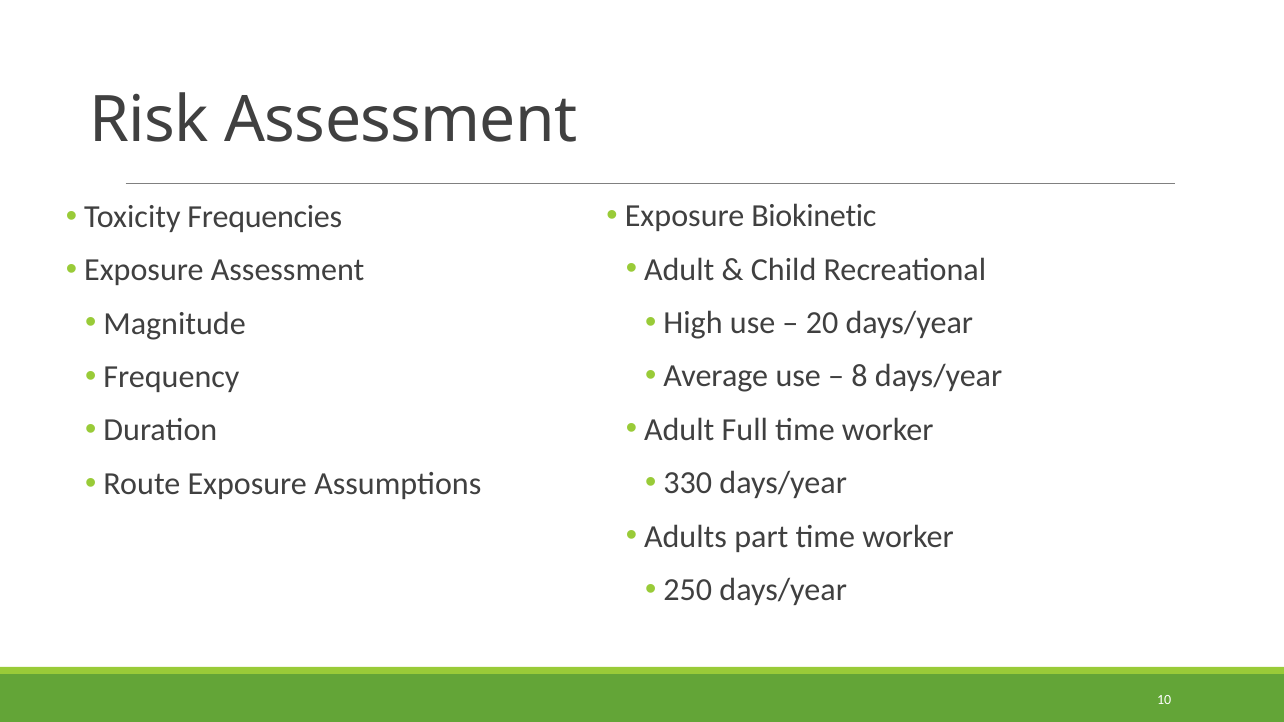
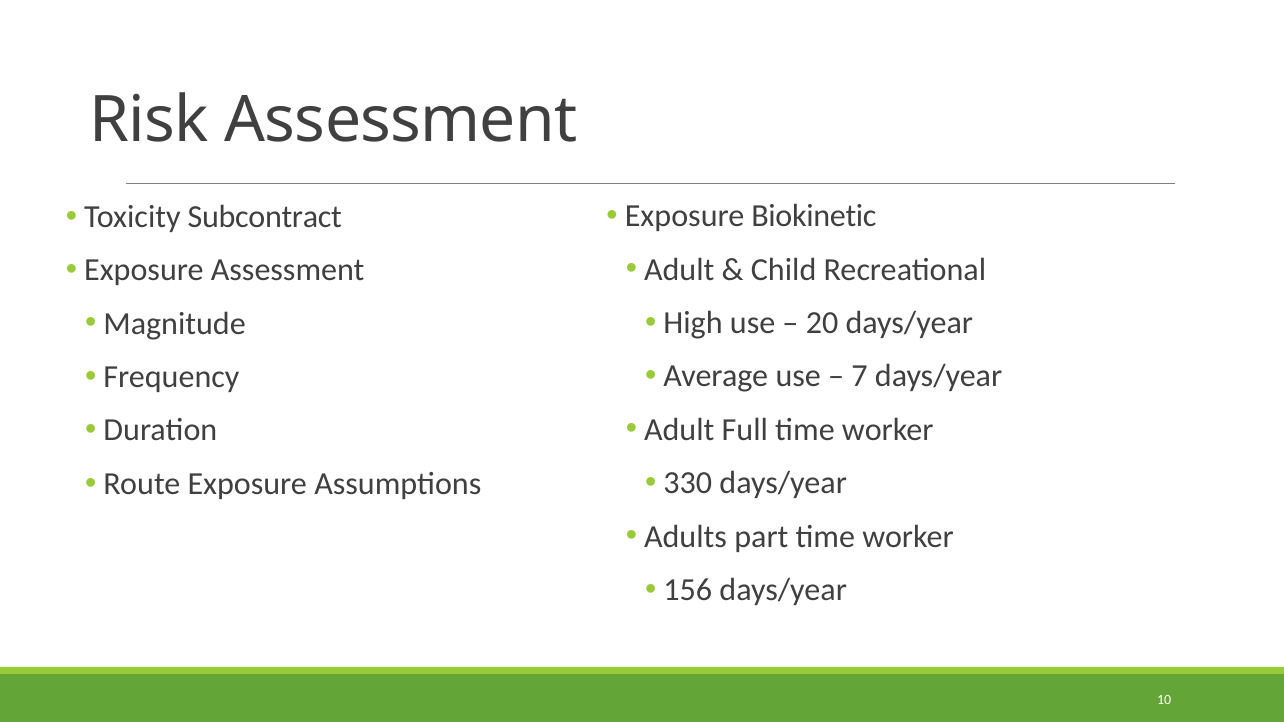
Frequencies: Frequencies -> Subcontract (265, 217)
8: 8 -> 7 (859, 376)
250: 250 -> 156 (688, 590)
